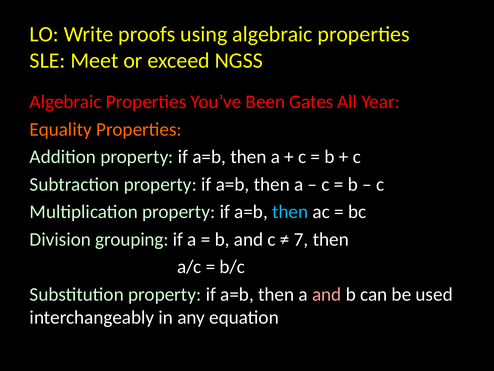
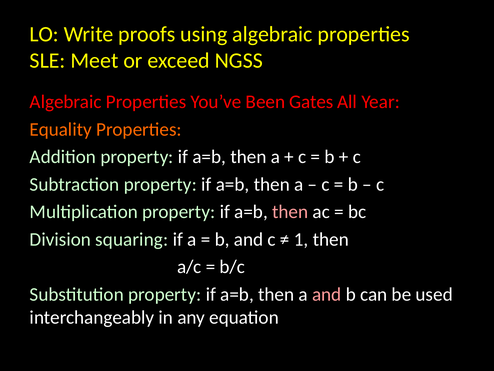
then colour: light blue -> pink (290, 212)
grouping: grouping -> squaring (132, 239)
7: 7 -> 1 (301, 239)
